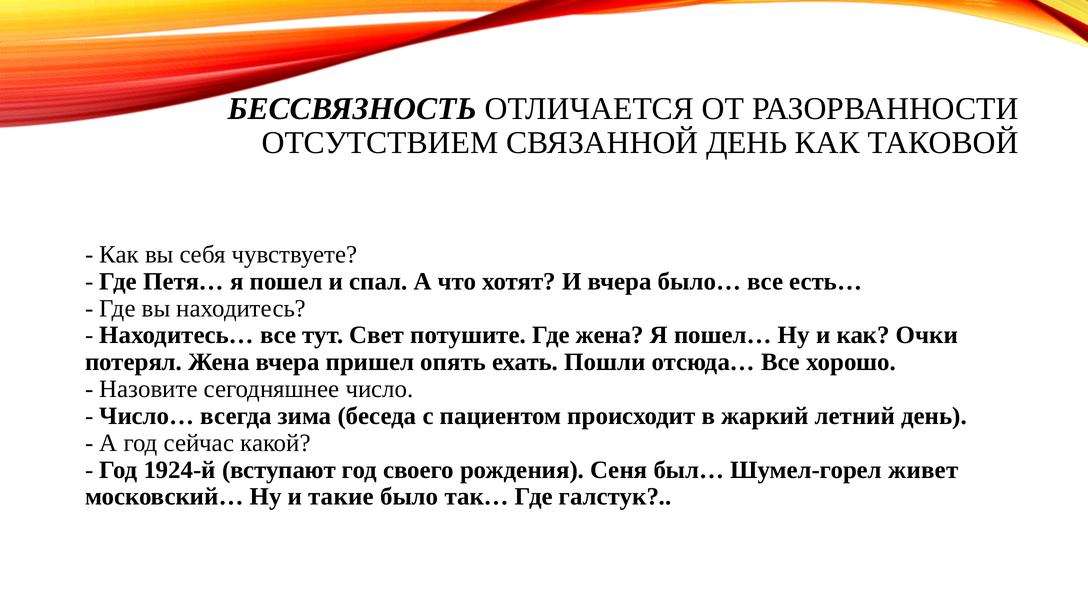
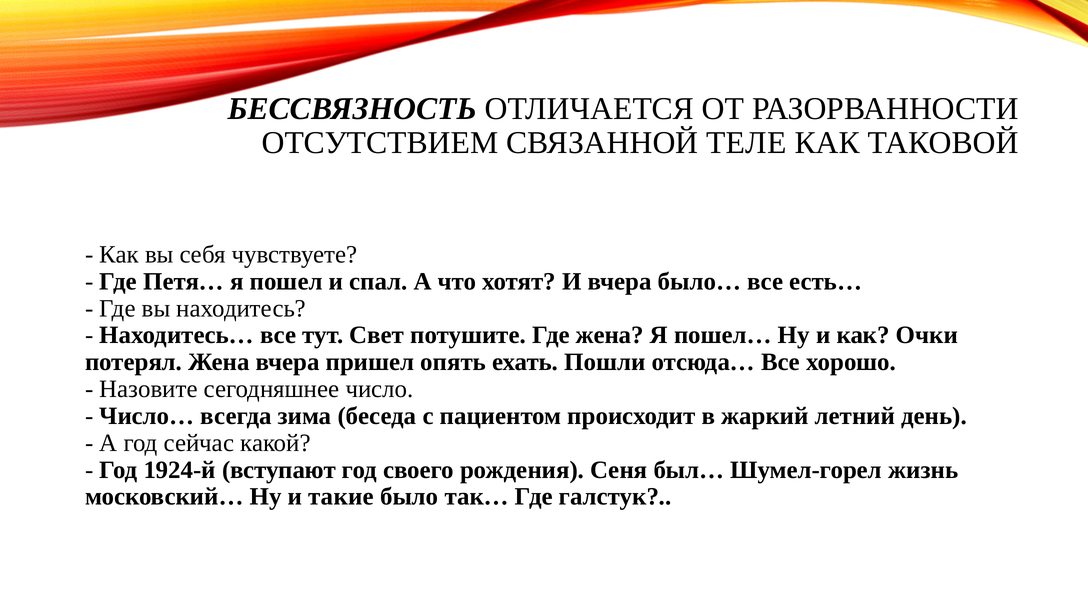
СВЯЗАННОЙ ДЕНЬ: ДЕНЬ -> ТЕЛЕ (746, 143)
живет: живет -> жизнь (923, 470)
